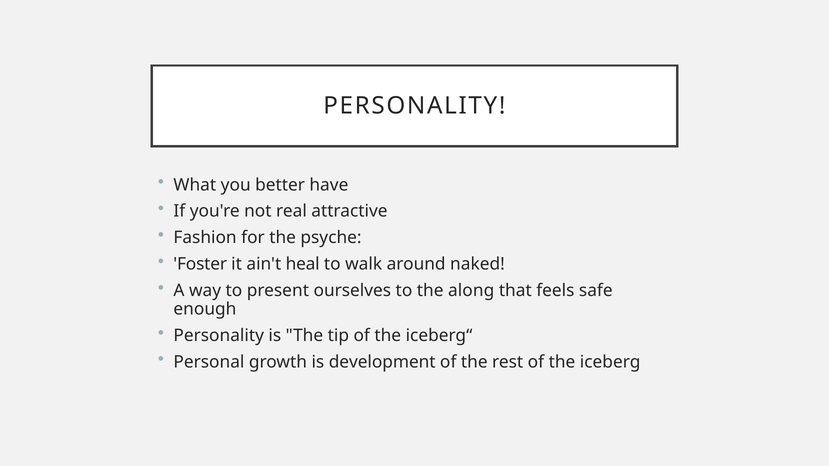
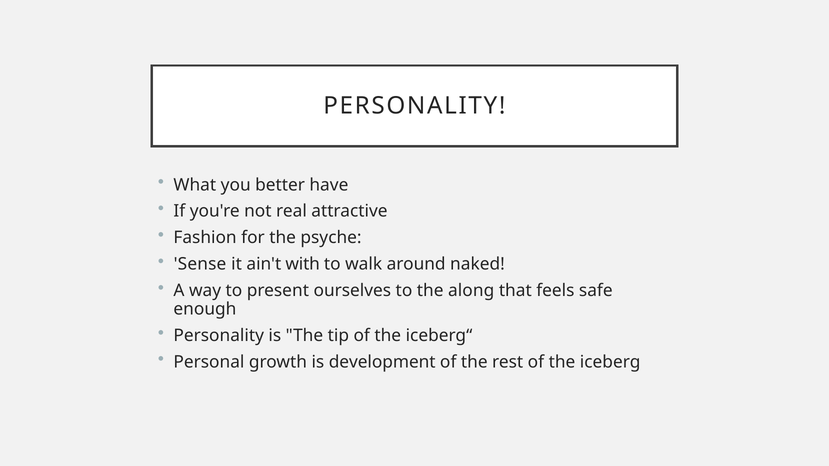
Foster: Foster -> Sense (200, 264)
heal: heal -> with (303, 264)
